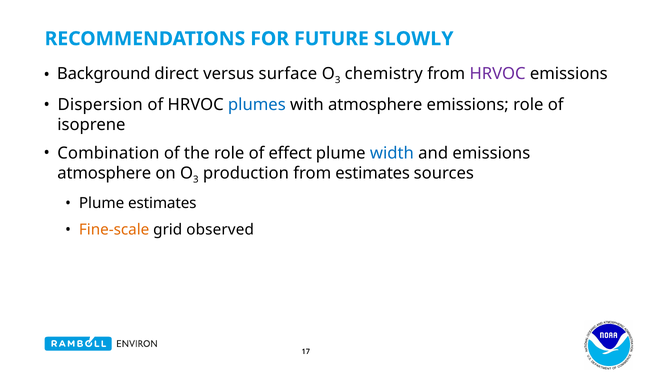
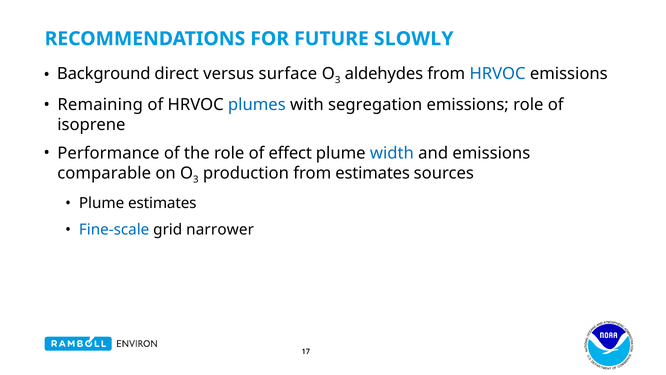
chemistry: chemistry -> aldehydes (384, 74)
HRVOC colour: purple -> blue (498, 74)
Dispersion: Dispersion -> Remaining (100, 105)
with atmosphere: atmosphere -> segregation (375, 105)
Combination: Combination -> Performance (108, 153)
atmosphere: atmosphere -> comparable (104, 173)
Fine-scale colour: orange -> blue (114, 230)
observed: observed -> narrower (220, 230)
